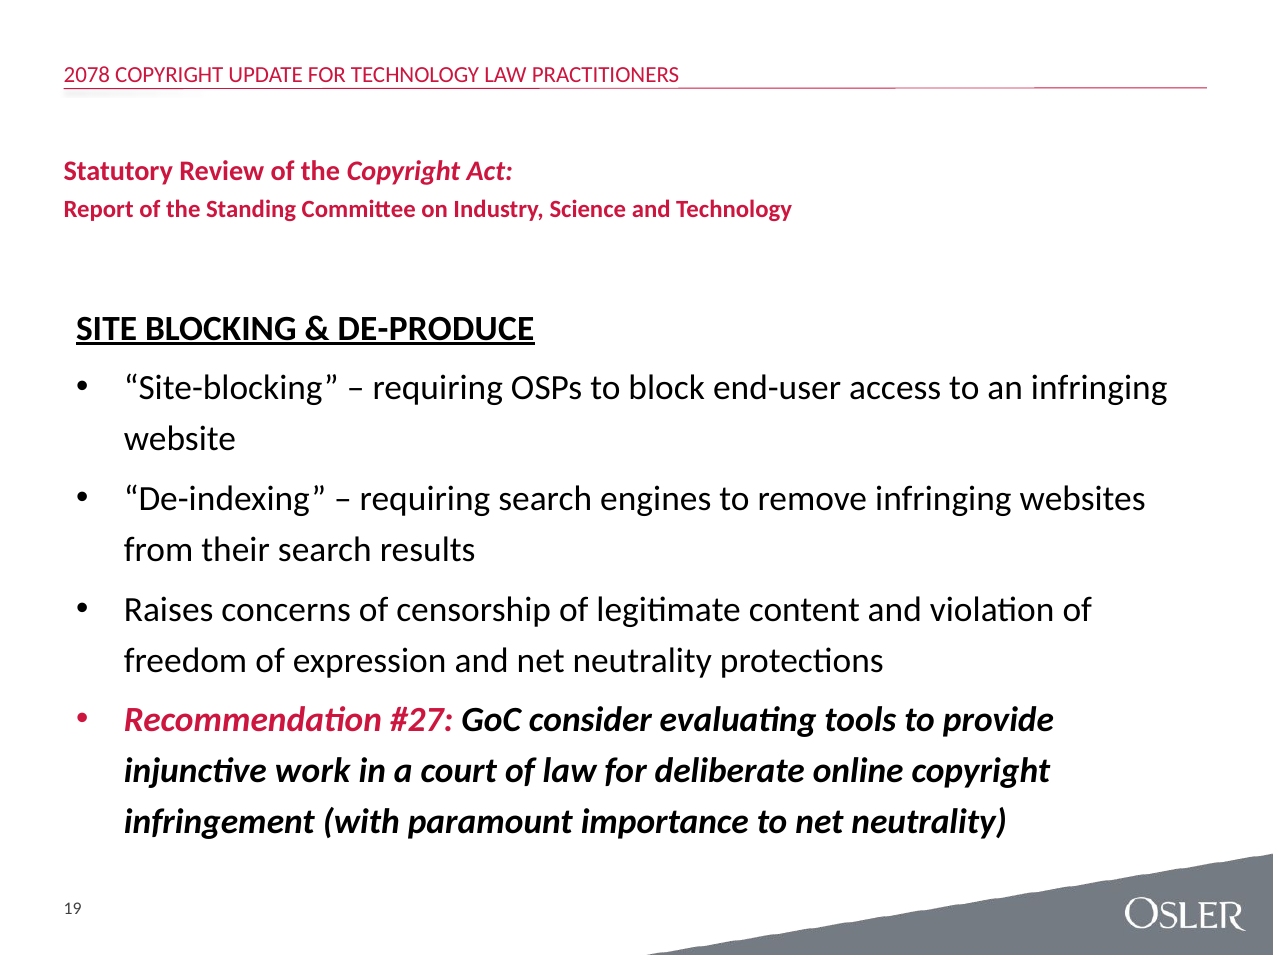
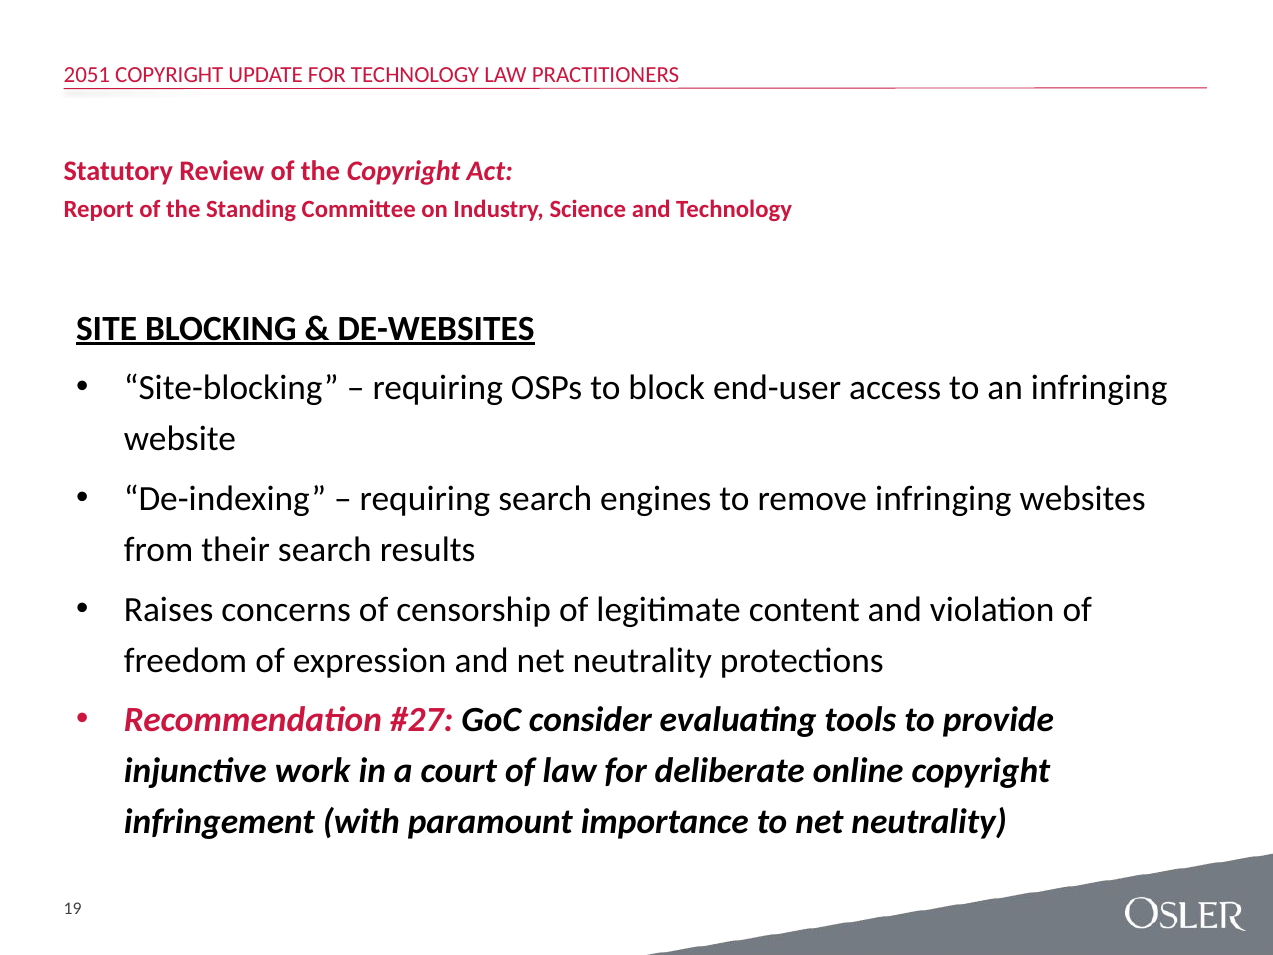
2078: 2078 -> 2051 (87, 75)
DE-PRODUCE: DE-PRODUCE -> DE-WEBSITES (436, 328)
